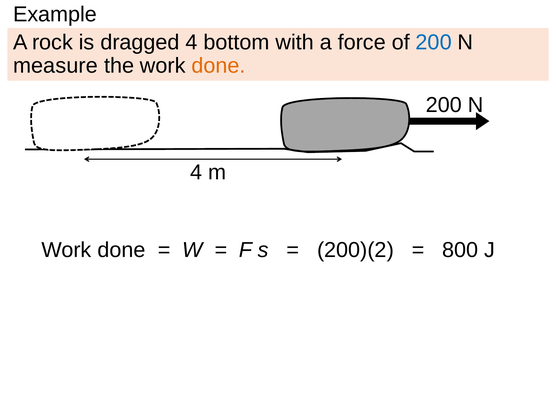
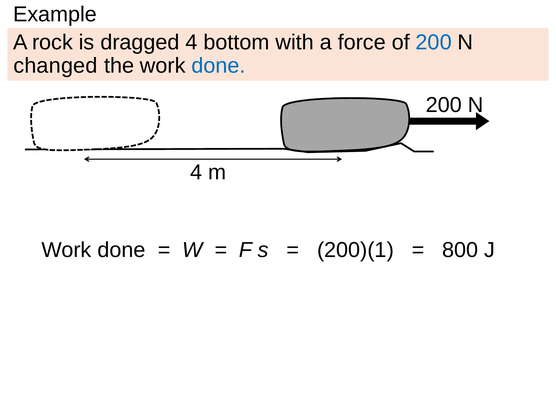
measure: measure -> changed (55, 66)
done colour: orange -> blue (219, 66)
200)(2: 200)(2 -> 200)(1 (355, 250)
